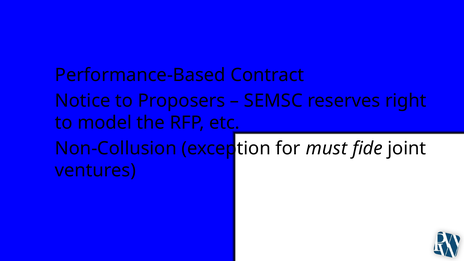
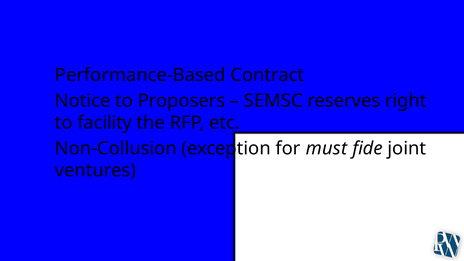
model: model -> facility (105, 123)
